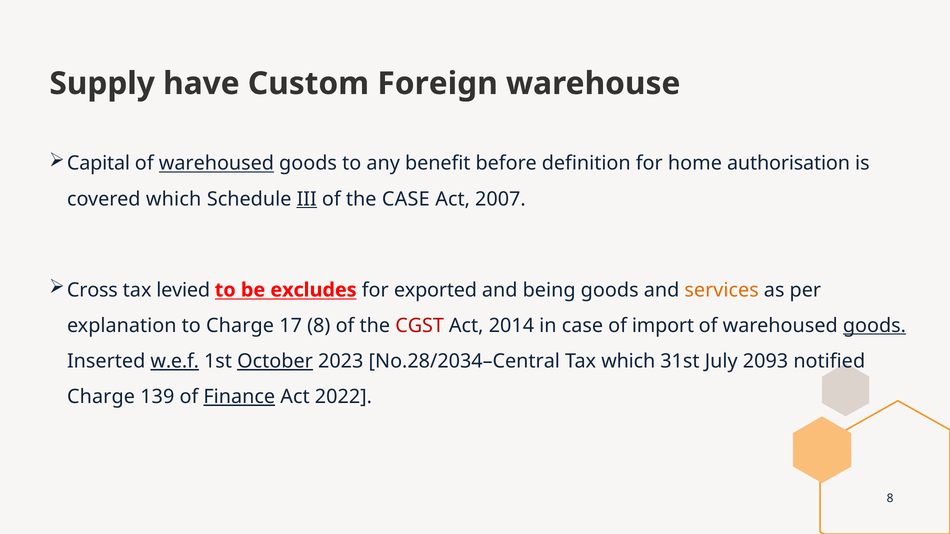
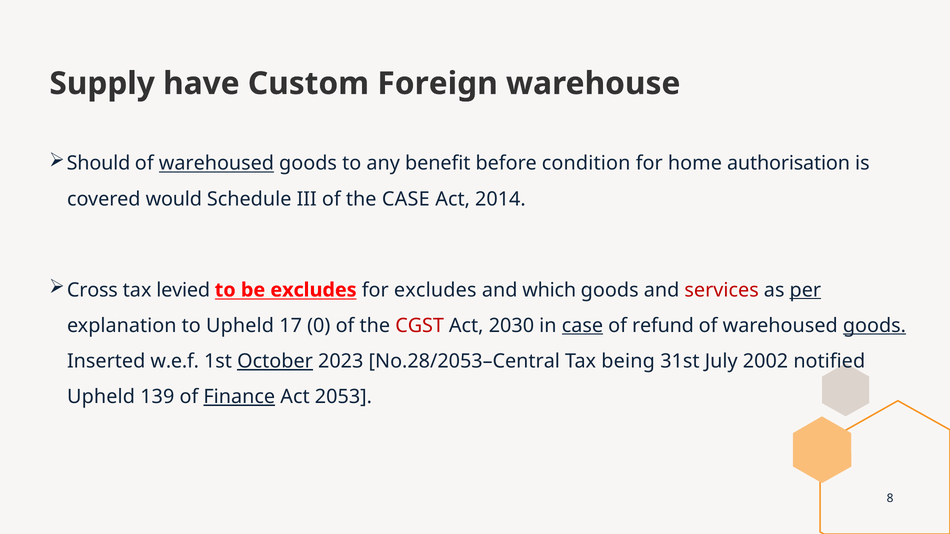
Capital: Capital -> Should (98, 164)
definition: definition -> condition (586, 164)
covered which: which -> would (174, 199)
III underline: present -> none (307, 199)
2007: 2007 -> 2014 (500, 199)
for exported: exported -> excludes (435, 290)
being: being -> which (549, 290)
services colour: orange -> red (722, 290)
per underline: none -> present (805, 290)
to Charge: Charge -> Upheld (240, 326)
17 8: 8 -> 0 (319, 326)
2014: 2014 -> 2030 (511, 326)
case underline: none -> present (582, 326)
import: import -> refund (663, 326)
w.e.f underline: present -> none (175, 361)
No.28/2034–Central: No.28/2034–Central -> No.28/2053–Central (464, 361)
Tax which: which -> being (628, 361)
2093: 2093 -> 2002 (765, 361)
Charge: Charge -> Upheld (101, 397)
2022: 2022 -> 2053 (343, 397)
